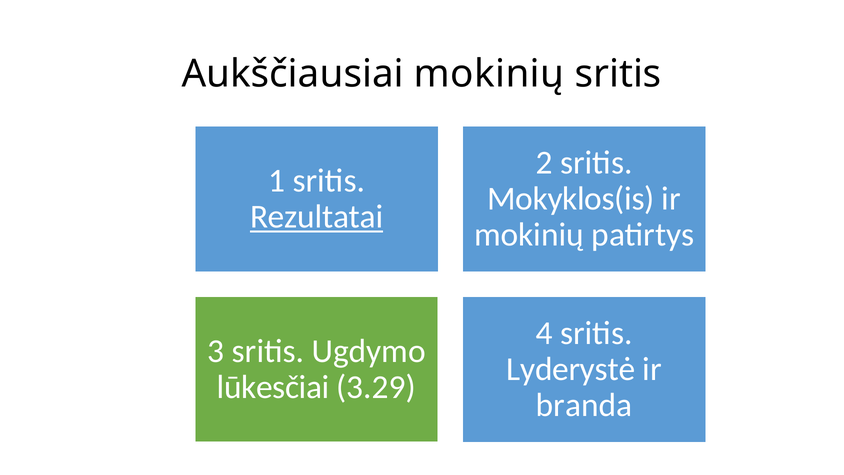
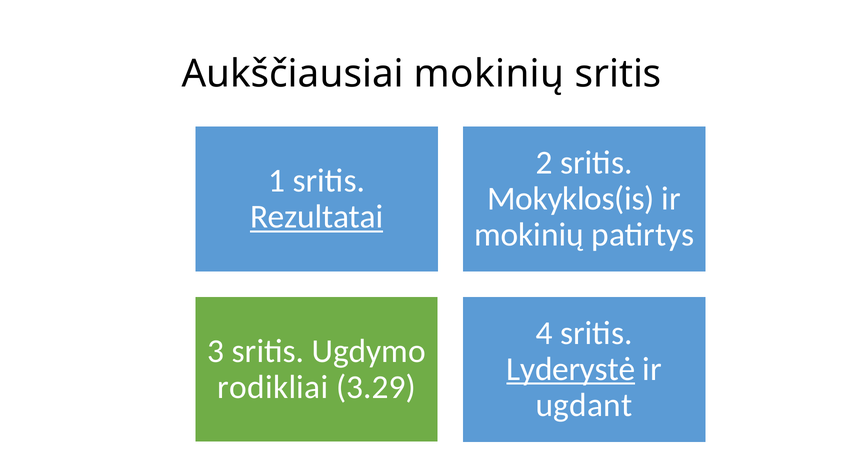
Lyderystė underline: none -> present (571, 369)
lūkesčiai: lūkesčiai -> rodikliai (273, 387)
branda: branda -> ugdant (584, 405)
